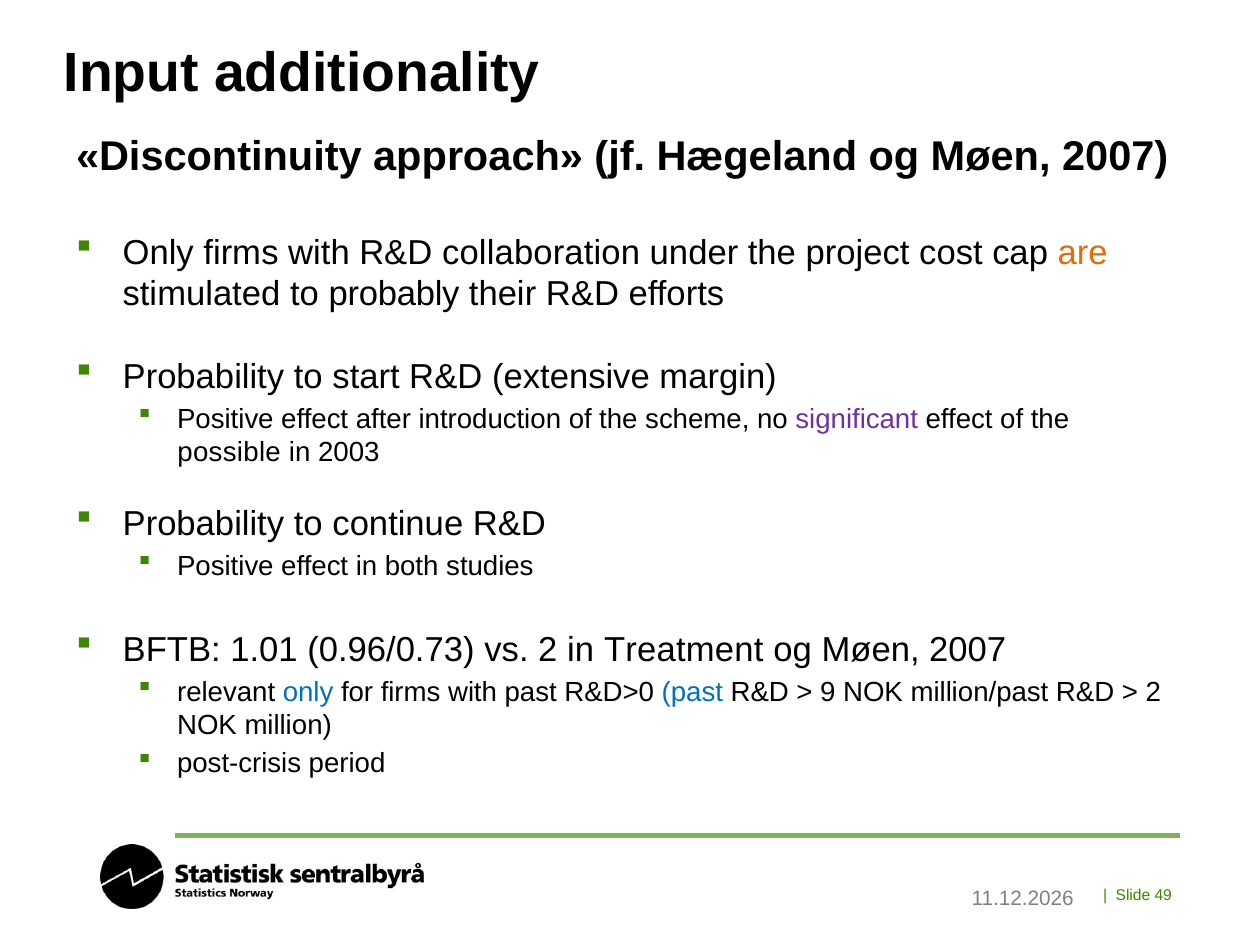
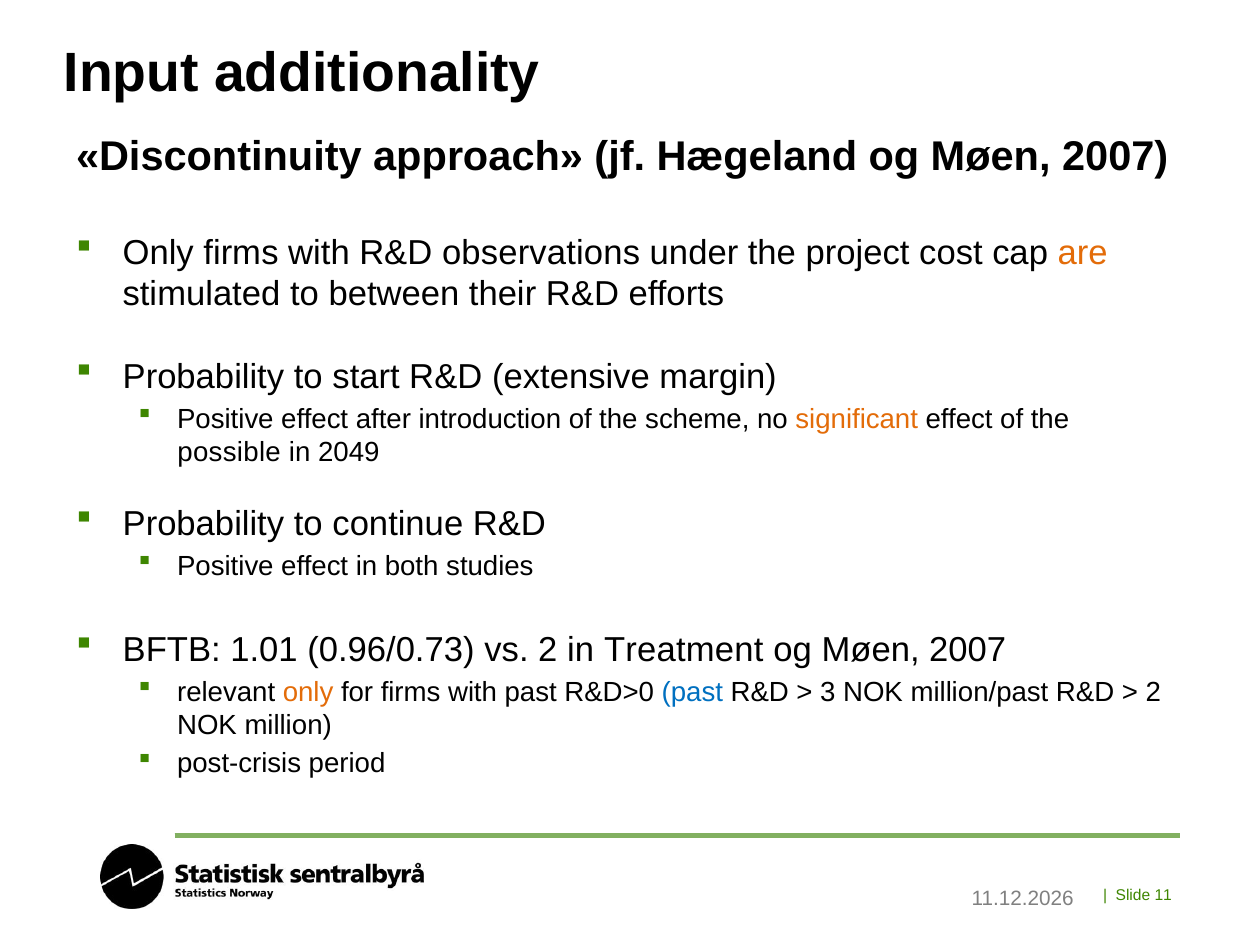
collaboration: collaboration -> observations (541, 253)
probably: probably -> between (394, 294)
significant colour: purple -> orange (857, 419)
2003: 2003 -> 2049 (349, 452)
only colour: blue -> orange (308, 692)
9: 9 -> 3 (828, 692)
49: 49 -> 11 (1163, 895)
